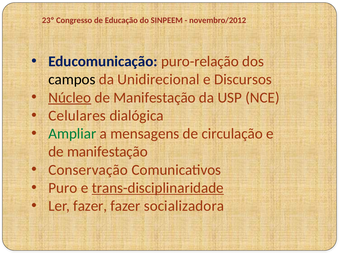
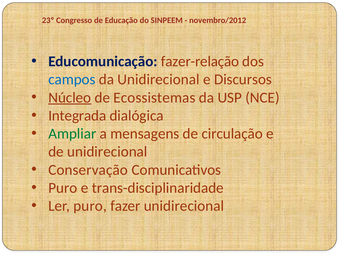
puro-relação: puro-relação -> fazer-relação (200, 61)
campos colour: black -> blue (72, 80)
Manifestação: Manifestação -> Ecossistemas (154, 98)
Celulares: Celulares -> Integrada (77, 116)
manifestação: manifestação -> unidirecional (107, 152)
trans-disciplinaridade underline: present -> none (158, 188)
Ler fazer: fazer -> puro (90, 206)
fazer socializadora: socializadora -> unidirecional (184, 206)
